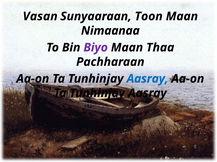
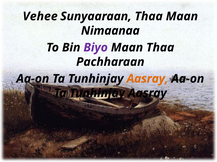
Vasan: Vasan -> Vehee (40, 16)
Sunyaaraan Toon: Toon -> Thaa (149, 16)
Aasray colour: blue -> orange (147, 79)
